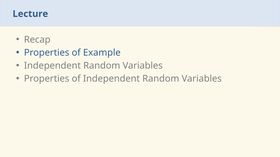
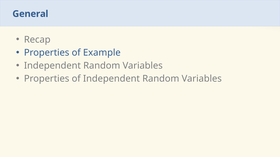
Lecture: Lecture -> General (30, 14)
